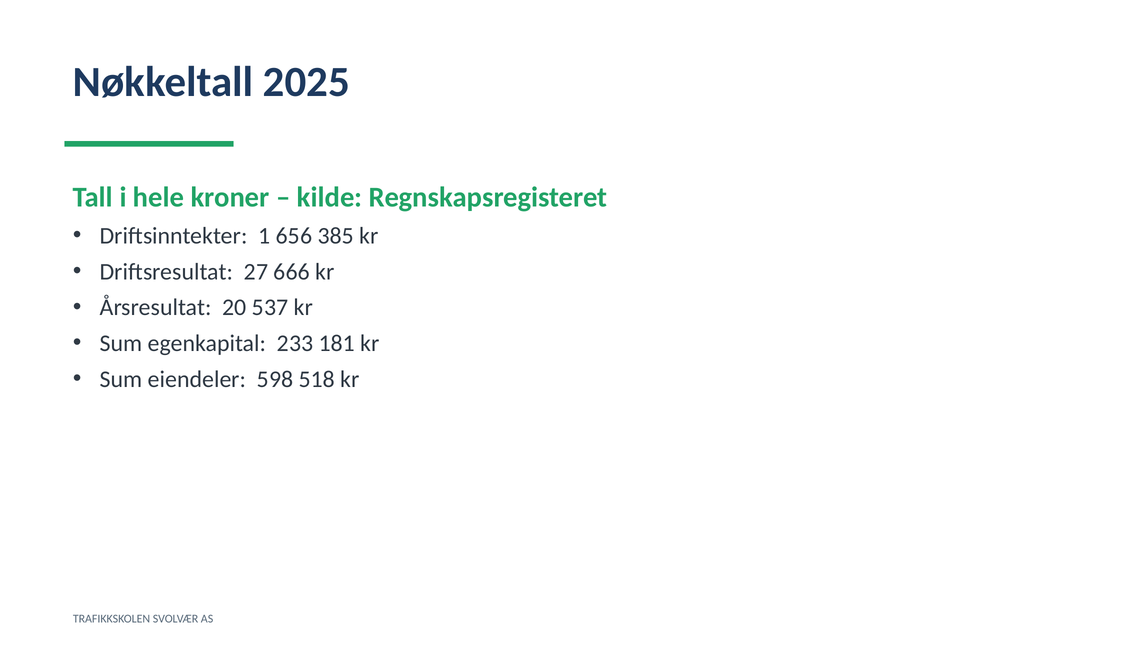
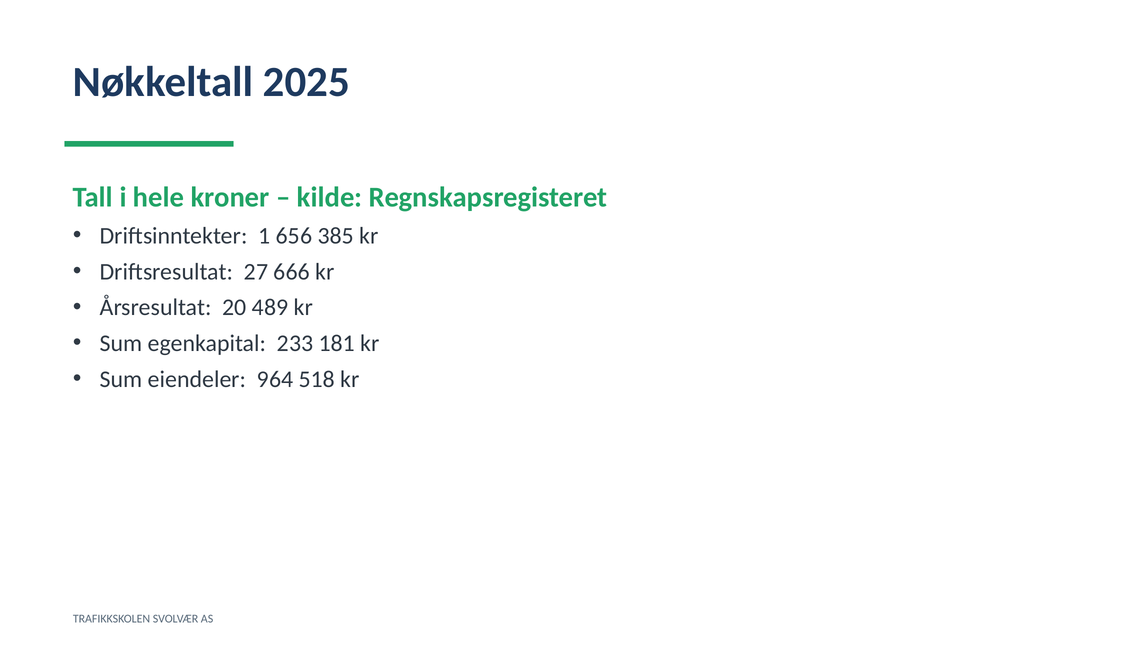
537: 537 -> 489 (270, 307)
598: 598 -> 964 (275, 379)
